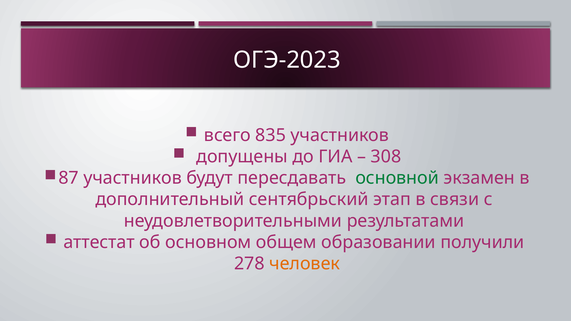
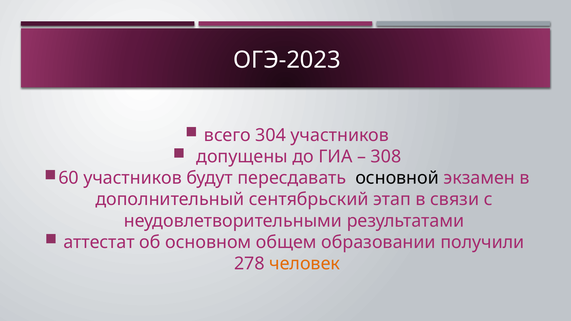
835: 835 -> 304 (271, 135)
87: 87 -> 60 (69, 178)
основной colour: green -> black (397, 178)
